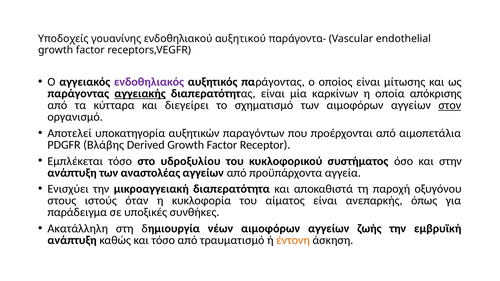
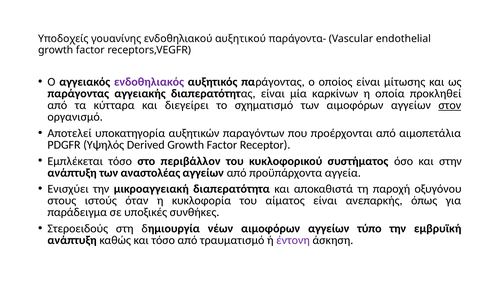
αγγειακής underline: present -> none (140, 94)
απόκρισης: απόκρισης -> προκληθεί (436, 94)
Βλάβης: Βλάβης -> Yψηλός (104, 145)
υδροξυλίου: υδροξυλίου -> περιβάλλον (191, 161)
Ακατάλληλη: Ακατάλληλη -> Στεροειδούς (78, 229)
ζωής: ζωής -> τύπο (369, 229)
έντονη colour: orange -> purple (293, 240)
